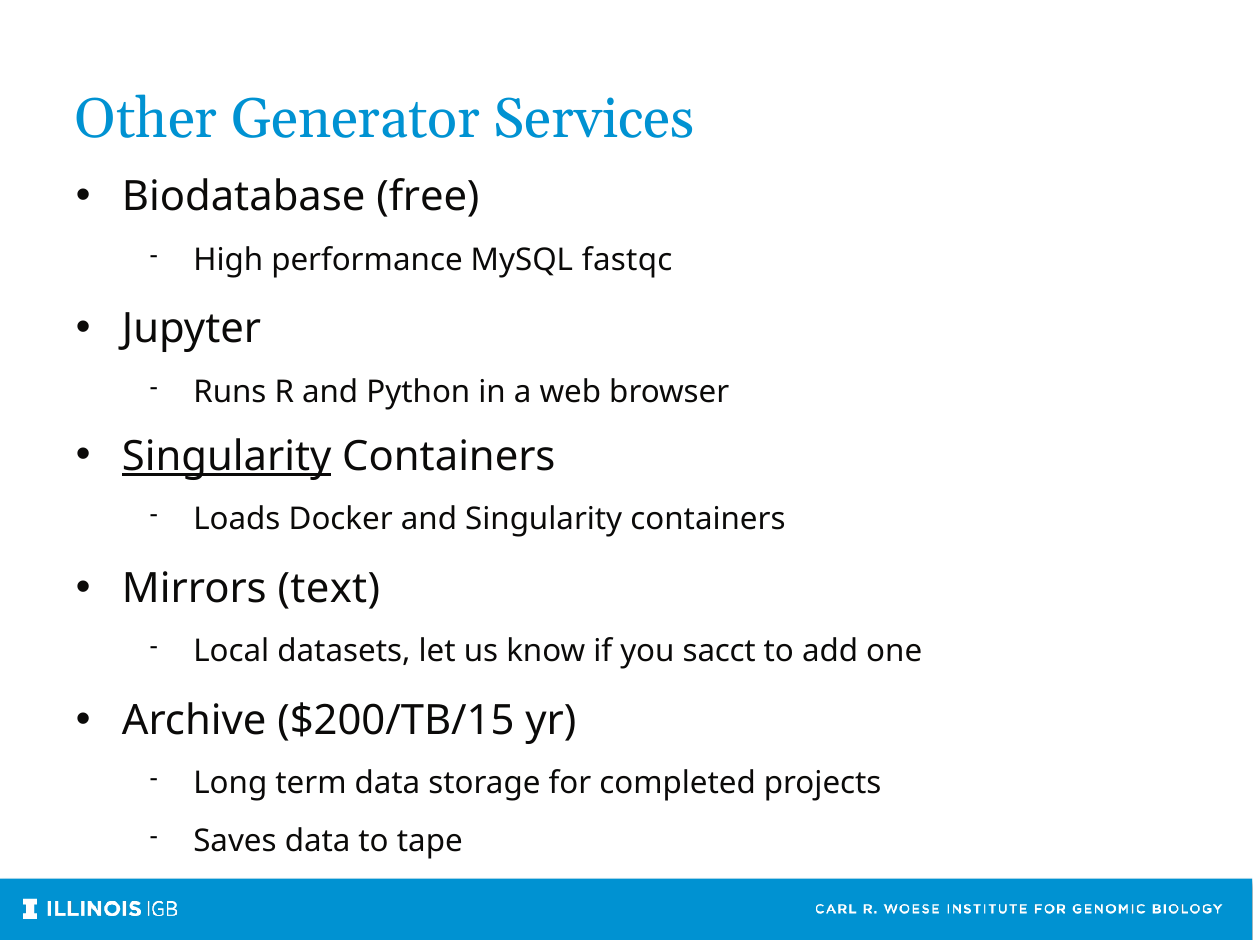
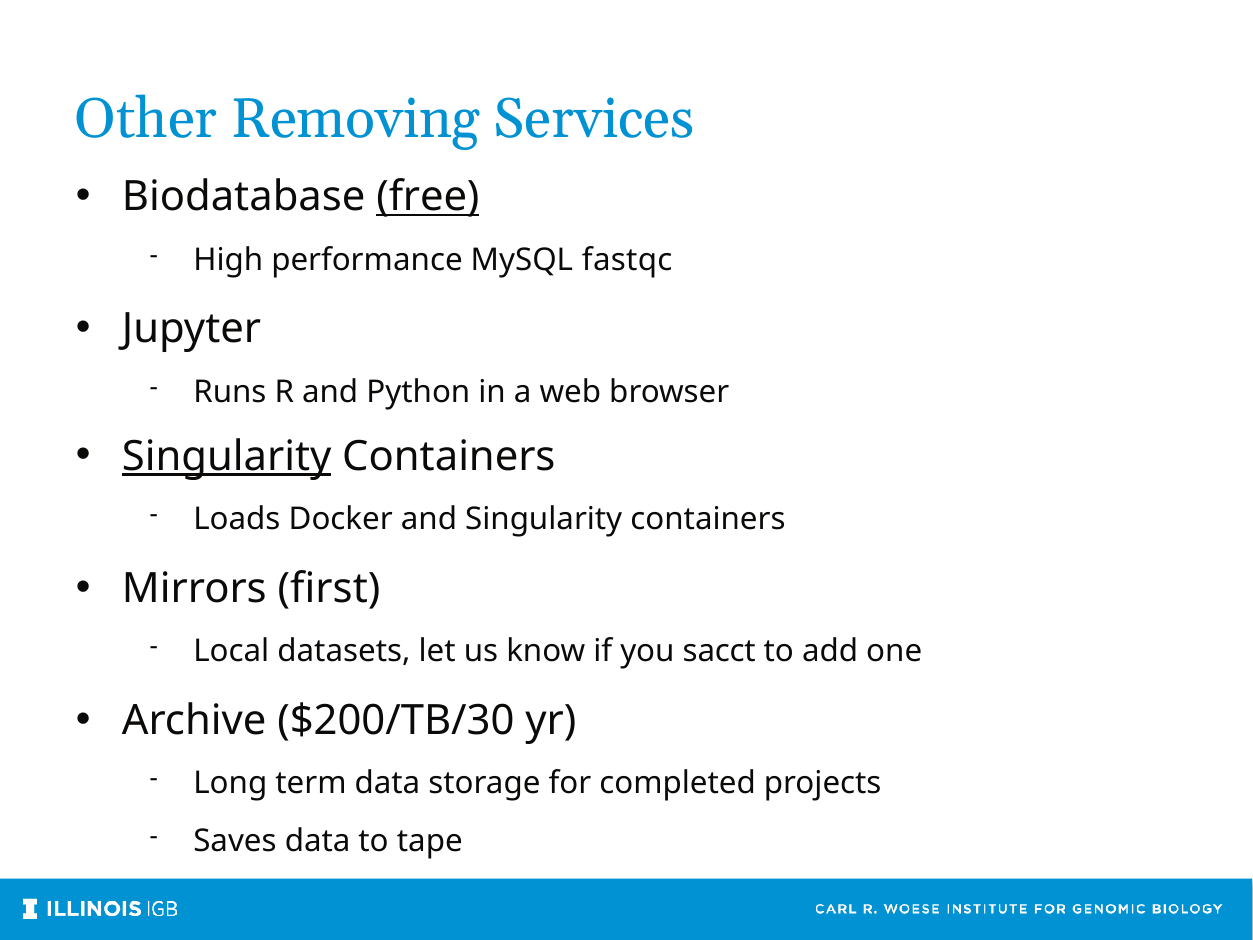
Generator: Generator -> Removing (356, 119)
free underline: none -> present (428, 197)
text: text -> first (329, 588)
$200/TB/15: $200/TB/15 -> $200/TB/30 (396, 720)
